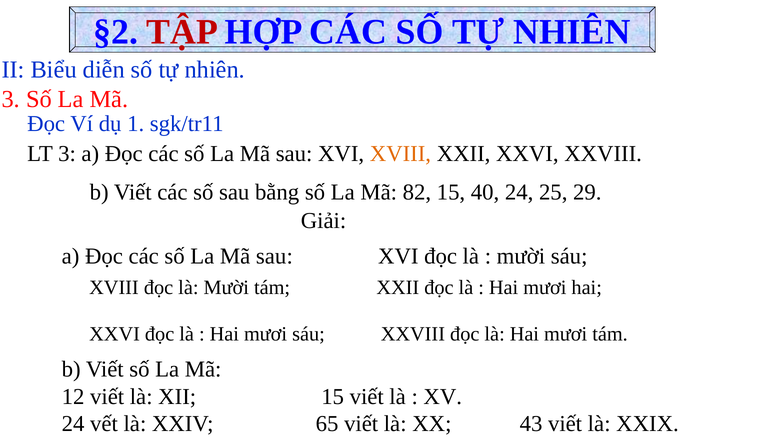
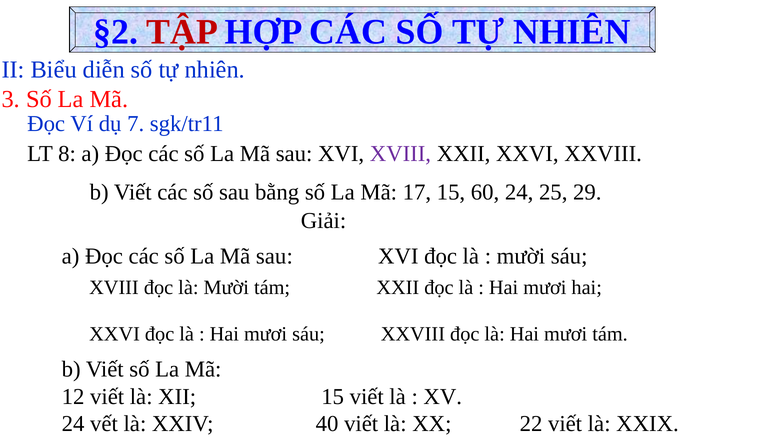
1: 1 -> 7 (136, 124)
LT 3: 3 -> 8 (67, 154)
XVIII colour: orange -> purple (400, 154)
82: 82 -> 17 (417, 192)
40: 40 -> 60 (485, 192)
65: 65 -> 40 (327, 424)
43: 43 -> 22 (531, 424)
